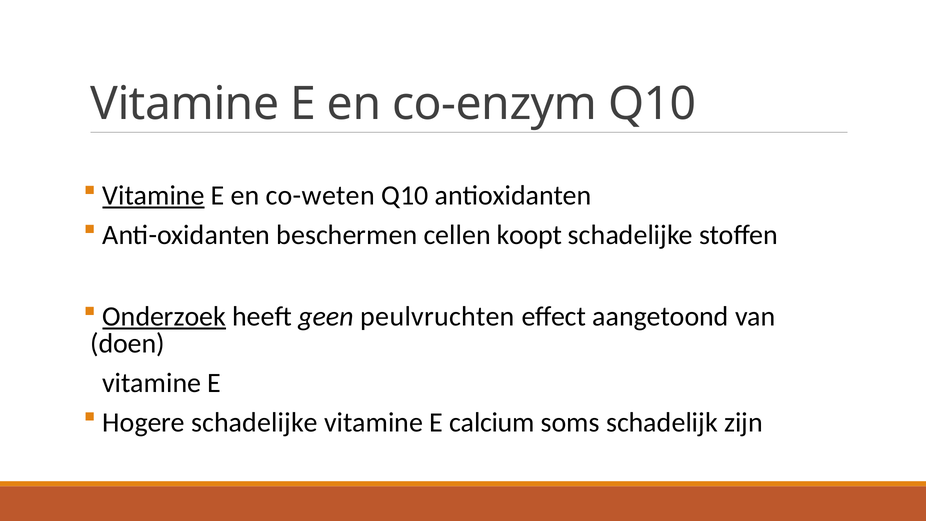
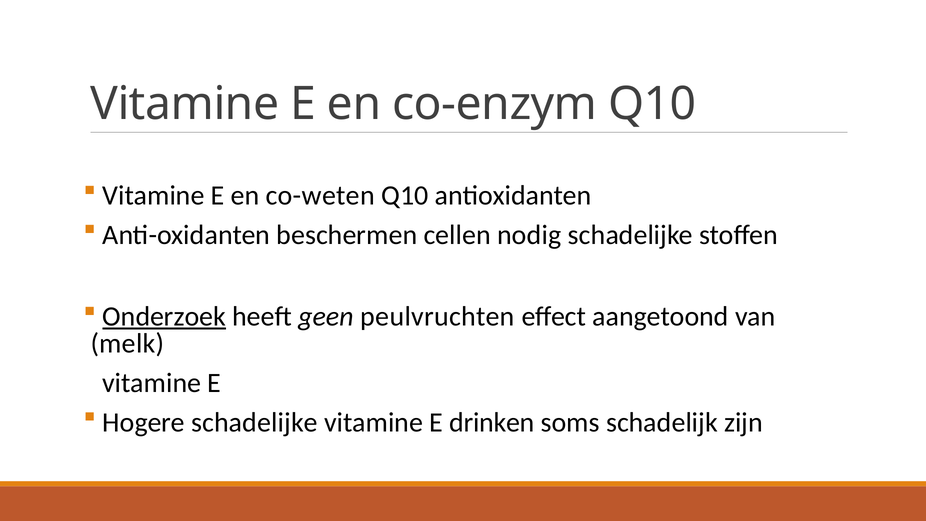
Vitamine underline: present -> none (153, 196)
koopt: koopt -> nodig (529, 235)
doen: doen -> melk (127, 344)
calcium: calcium -> drinken (492, 422)
